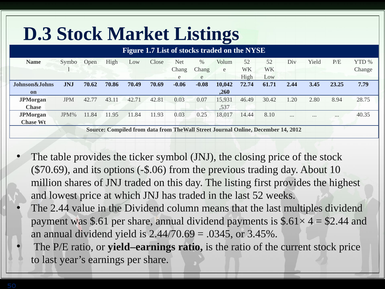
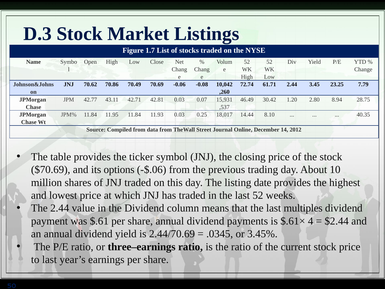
first: first -> date (263, 182)
yield–earnings: yield–earnings -> three–earnings (142, 247)
